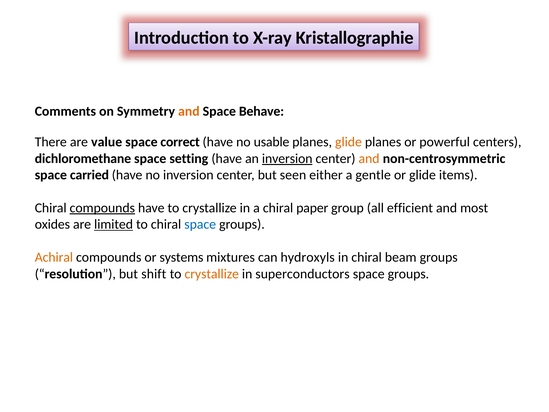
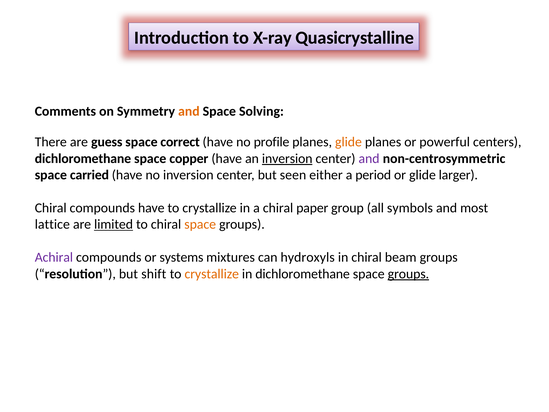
Kristallographie: Kristallographie -> Quasicrystalline (355, 38)
Behave: Behave -> Solving (261, 111)
value: value -> guess (107, 142)
usable: usable -> profile (272, 142)
setting: setting -> copper (189, 158)
and colour: orange -> purple (369, 158)
gentle: gentle -> period (373, 175)
items: items -> larger (458, 175)
compounds underline: present -> none (102, 208)
efficient: efficient -> symbols (410, 208)
oxides: oxides -> lattice (52, 224)
space colour: blue -> orange (200, 224)
Achiral colour: orange -> purple (54, 257)
in superconductors: superconductors -> dichloromethane (303, 274)
groups underline: none -> present (408, 274)
